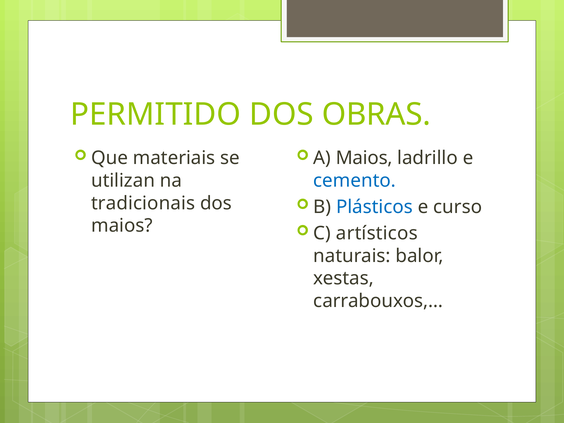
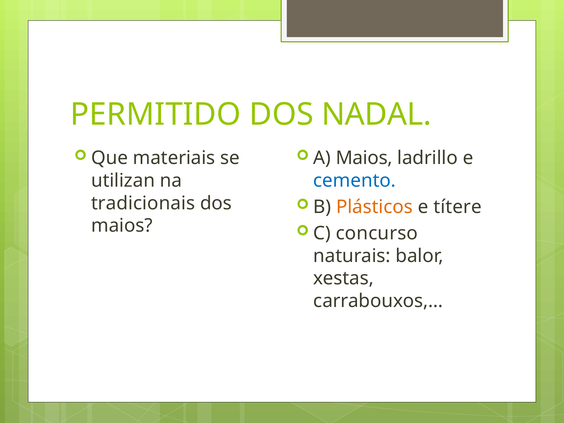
OBRAS: OBRAS -> NADAL (376, 114)
Plásticos colour: blue -> orange (374, 207)
curso: curso -> títere (458, 207)
artísticos: artísticos -> concurso (377, 233)
